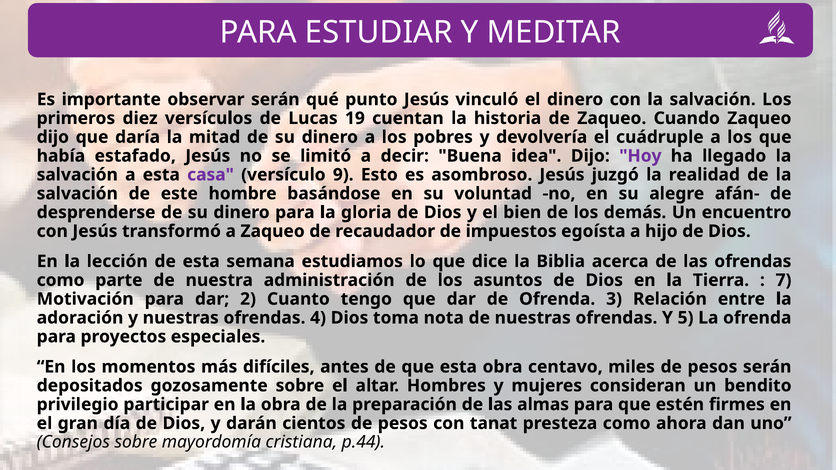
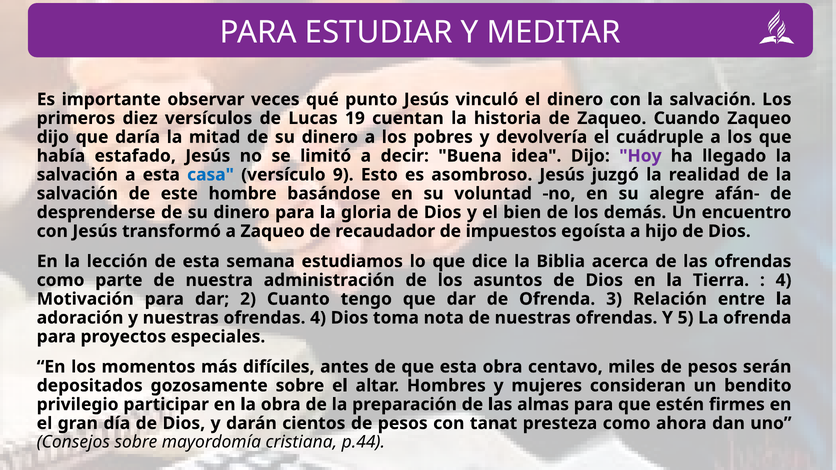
observar serán: serán -> veces (275, 99)
casa colour: purple -> blue (211, 175)
7: 7 -> 4 (784, 280)
